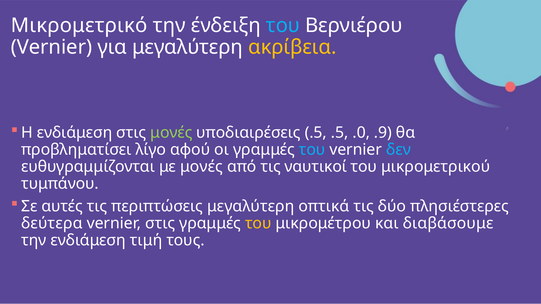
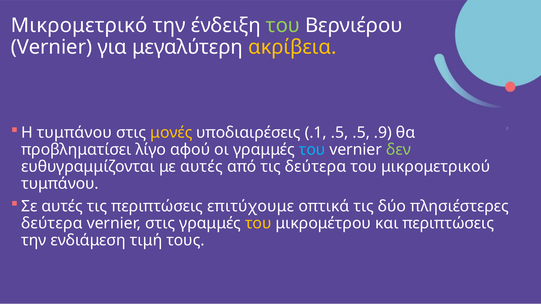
του colour: light blue -> light green (283, 25)
Η ενδιάμεση: ενδιάμεση -> τυμπάνου (74, 133)
μονές colour: light green -> yellow (171, 133)
υποδιαιρέσεις .5: .5 -> .1 (316, 133)
.5 .0: .0 -> .5 (361, 133)
δεν colour: light blue -> light green (399, 150)
με μονές: μονές -> αυτές (201, 167)
τις ναυτικοί: ναυτικοί -> δεύτερα (316, 167)
περιπτώσεις μεγαλύτερη: μεγαλύτερη -> επιτύχουμε (251, 207)
και διαβάσουμε: διαβάσουμε -> περιπτώσεις (448, 224)
